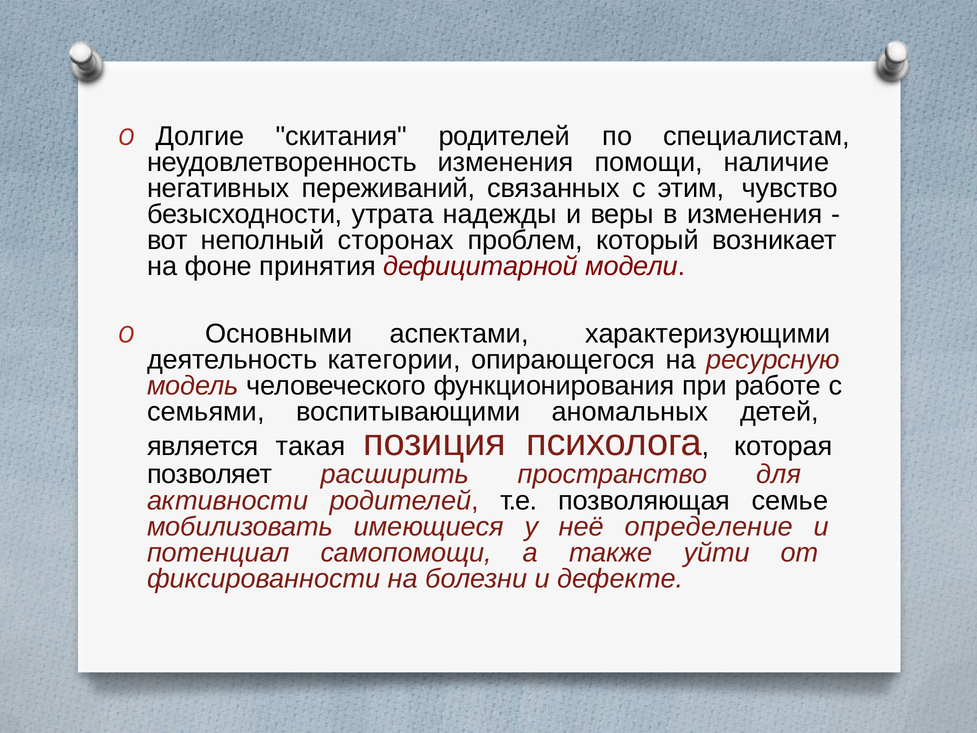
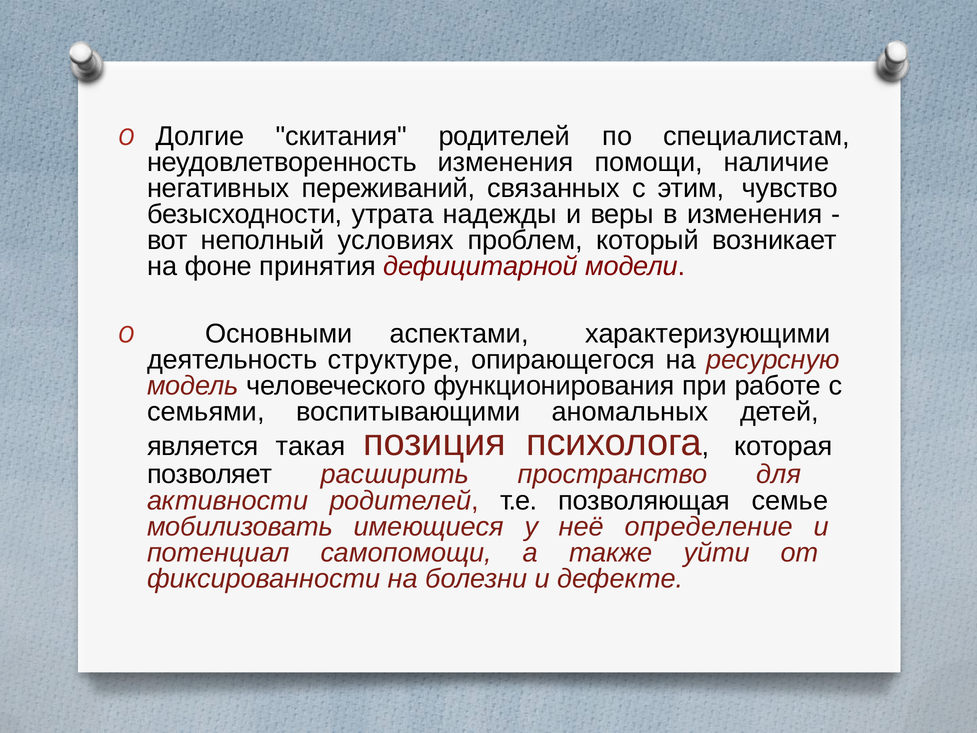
сторонах: сторонах -> условиях (396, 240)
категории: категории -> структуре (394, 360)
